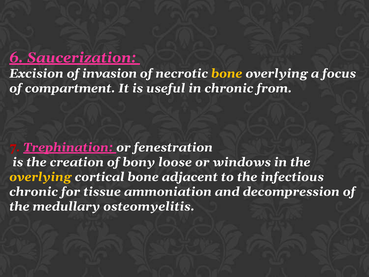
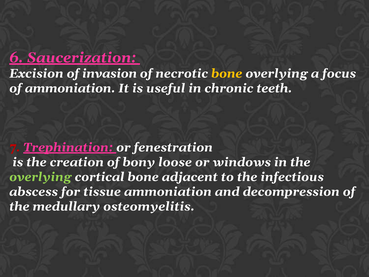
of compartment: compartment -> ammoniation (70, 88)
from: from -> teeth (274, 88)
overlying colour: yellow -> light green (40, 177)
chronic: chronic -> abscess (34, 192)
